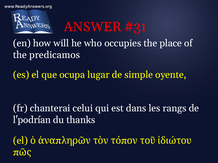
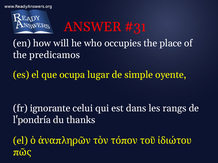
chanterai: chanterai -> ignorante (50, 109)
l'podrían: l'podrían -> l'pondría (32, 120)
